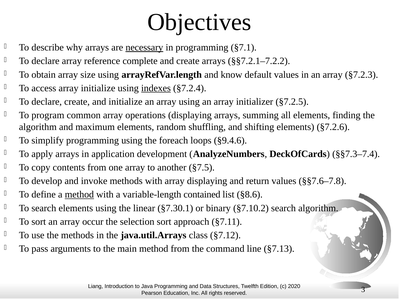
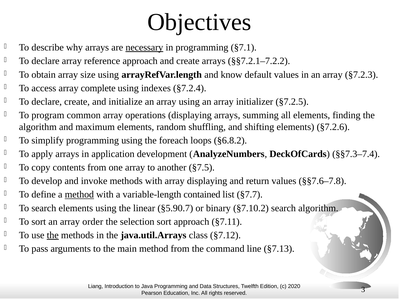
reference complete: complete -> approach (140, 61)
array initialize: initialize -> complete (98, 88)
indexes underline: present -> none (156, 88)
§9.4.6: §9.4.6 -> §6.8.2 (230, 140)
§8.6: §8.6 -> §7.7 (250, 195)
§7.30.1: §7.30.1 -> §5.90.7 (175, 208)
occur: occur -> order (93, 222)
the underline: none -> present (53, 235)
